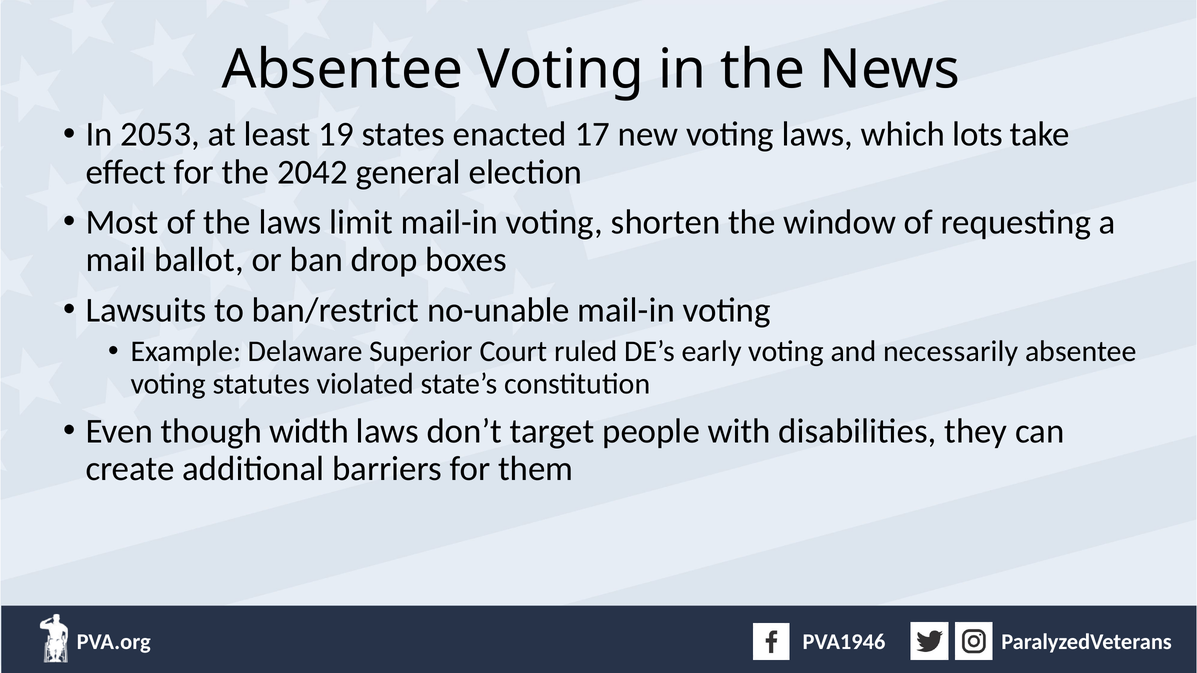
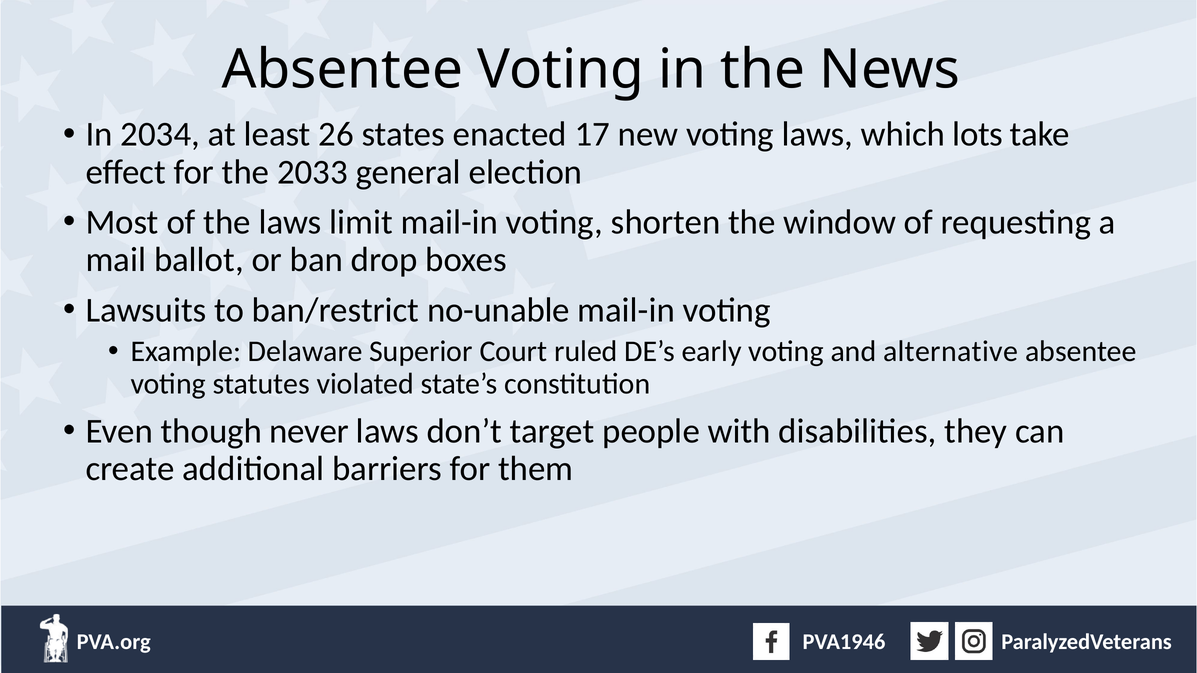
2053: 2053 -> 2034 (160, 134)
19: 19 -> 26 (336, 134)
2042: 2042 -> 2033 (312, 172)
necessarily: necessarily -> alternative (951, 352)
width: width -> never (309, 431)
